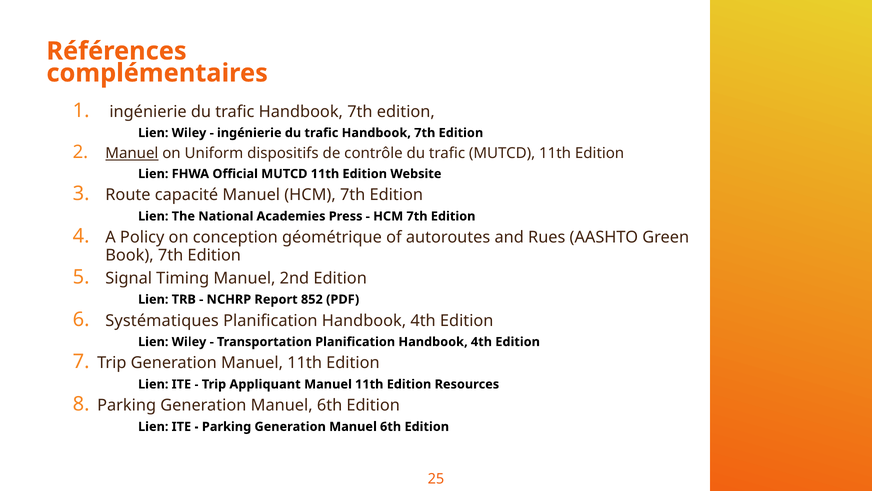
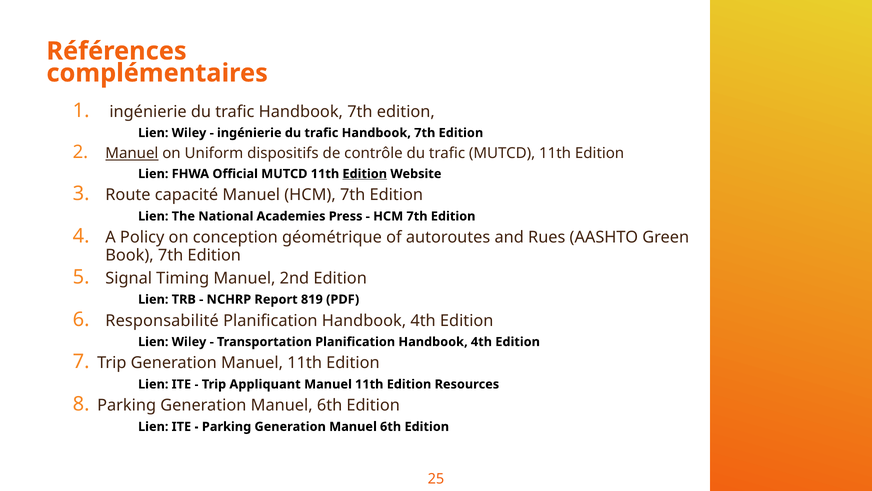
Edition underline: none -> present (365, 174)
852: 852 -> 819 (312, 299)
Systématiques: Systématiques -> Responsabilité (162, 320)
